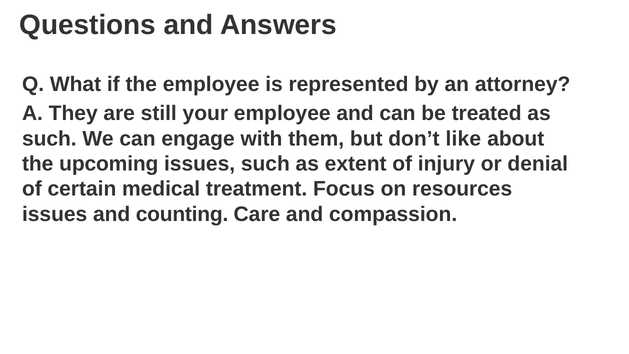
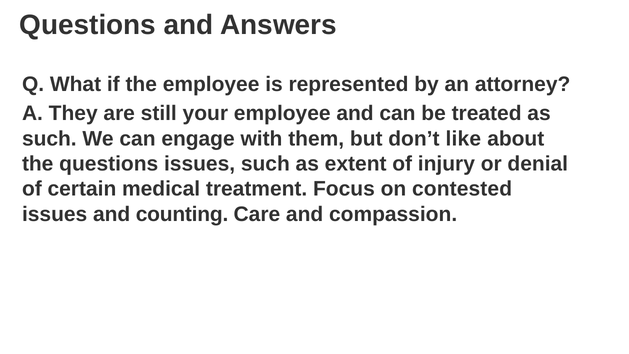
the upcoming: upcoming -> questions (109, 164)
resources: resources -> contested (462, 189)
